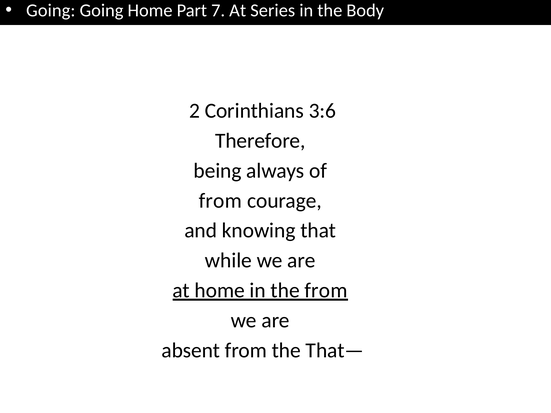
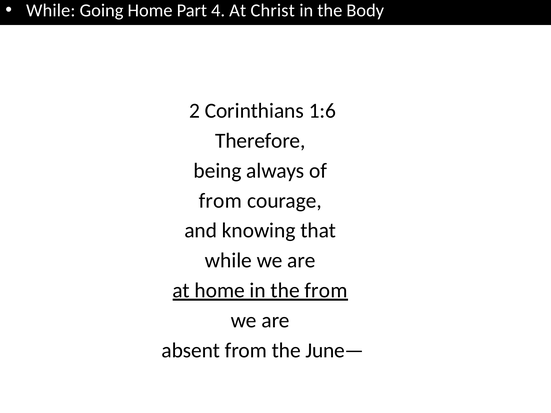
Going: Going -> While (51, 11)
7: 7 -> 4 (218, 11)
Series: Series -> Christ (273, 11)
3:6: 3:6 -> 1:6 (322, 111)
That—: That— -> June— (335, 351)
